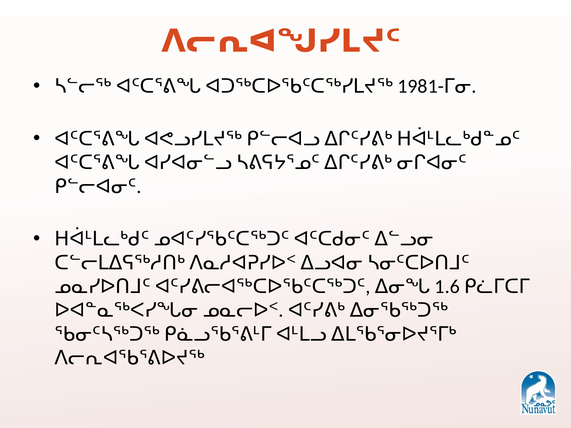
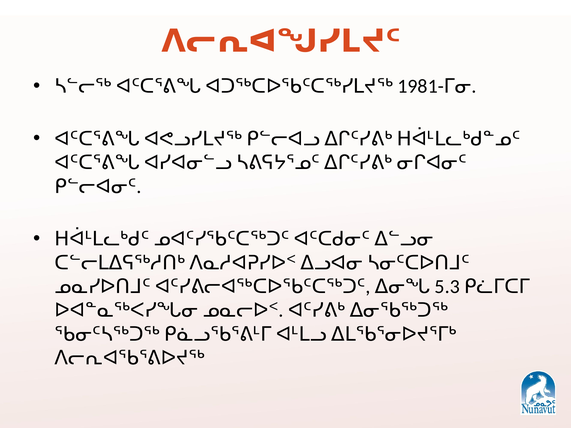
1.6: 1.6 -> 5.3 (447, 287)
